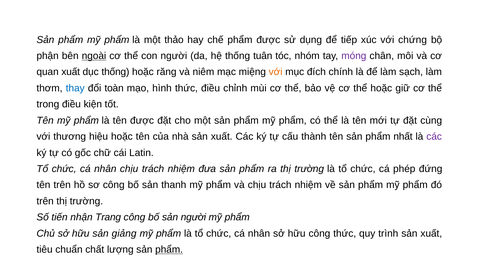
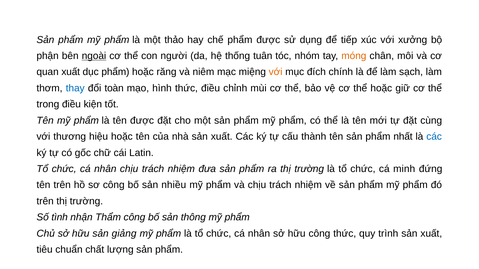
chứng: chứng -> xưởng (413, 40)
móng colour: purple -> orange (354, 56)
dục thống: thống -> phẩm (115, 72)
các colour: purple -> blue (434, 137)
phép: phép -> minh (404, 169)
thanh: thanh -> nhiều (174, 185)
tiến: tiến -> tình (60, 218)
Trang: Trang -> Thẩm (108, 218)
sản người: người -> thông (193, 218)
phẩm underline: present -> none (169, 250)
